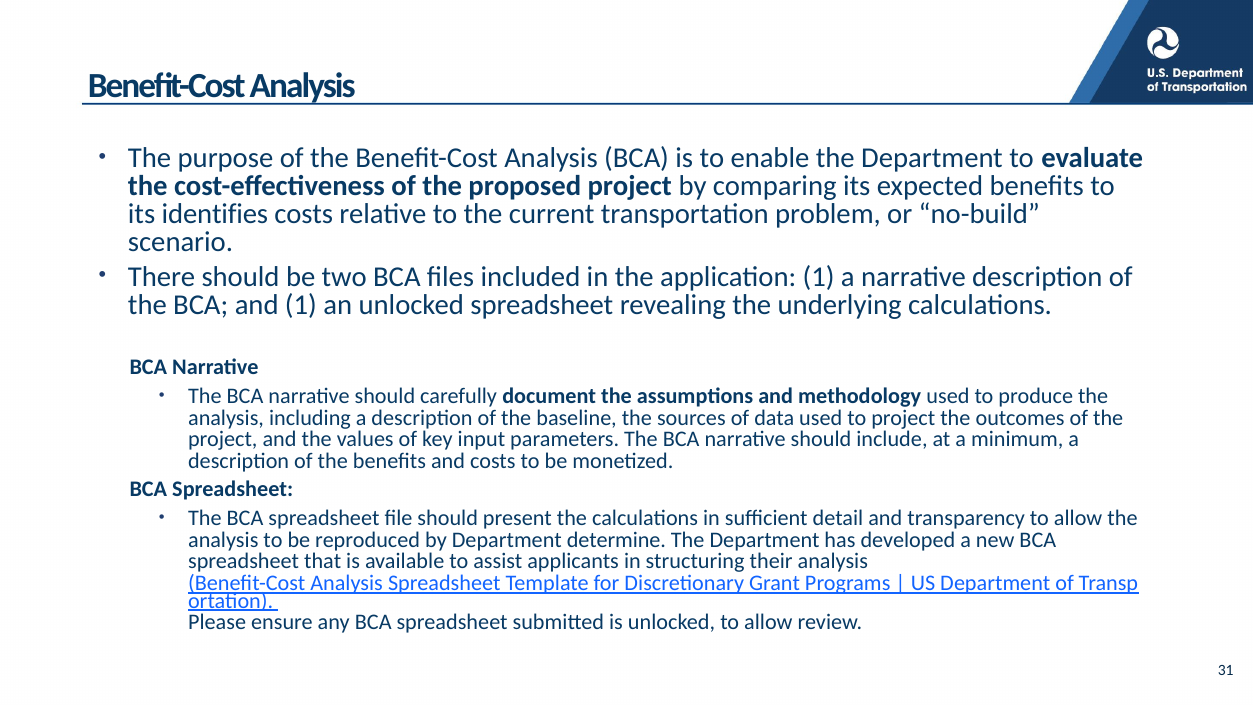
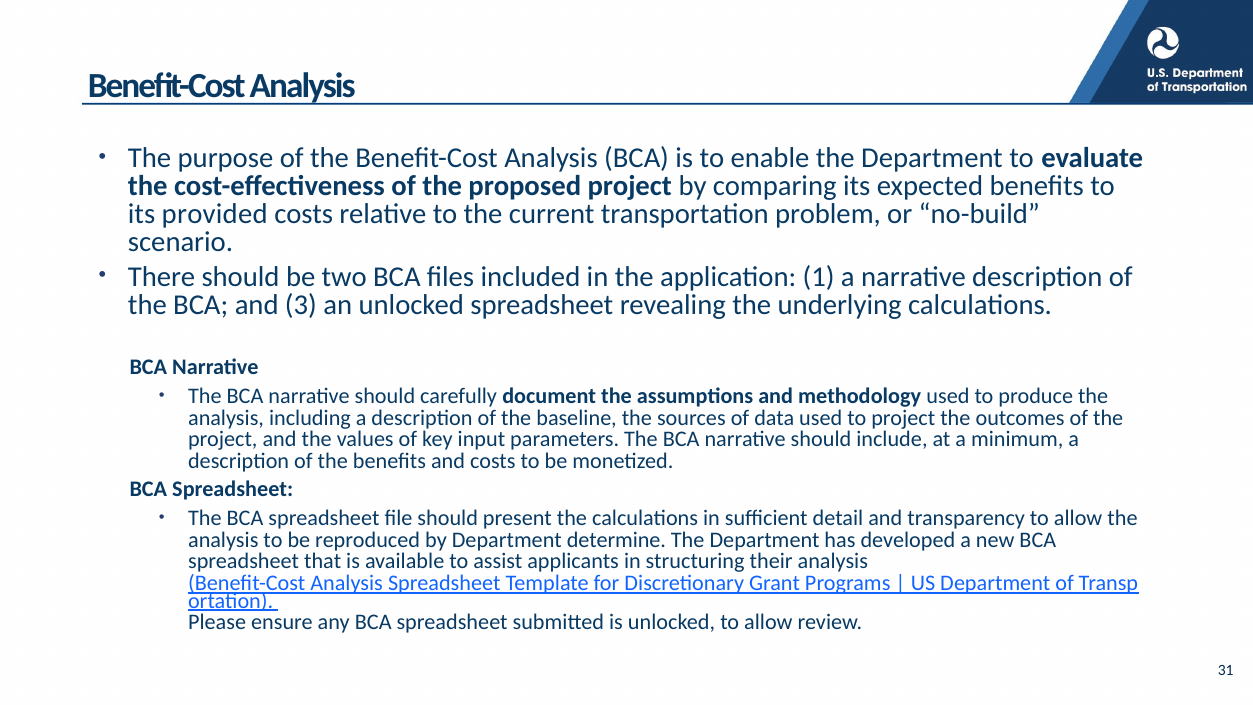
identifies: identifies -> provided (215, 214)
and 1: 1 -> 3 (301, 304)
